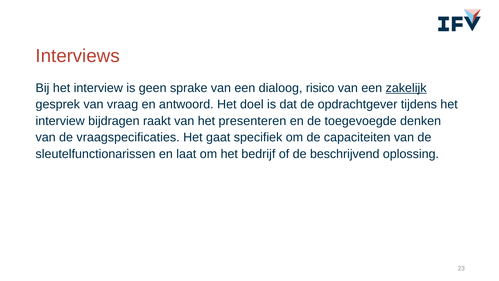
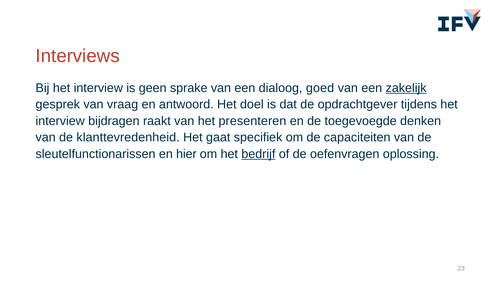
risico: risico -> goed (320, 88)
vraagspecificaties: vraagspecificaties -> klanttevredenheid (128, 137)
laat: laat -> hier (186, 154)
bedrijf underline: none -> present (258, 154)
beschrijvend: beschrijvend -> oefenvragen (345, 154)
